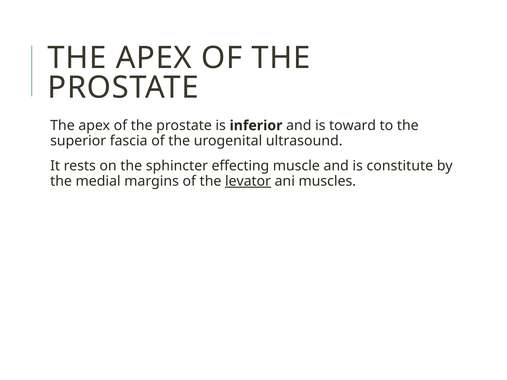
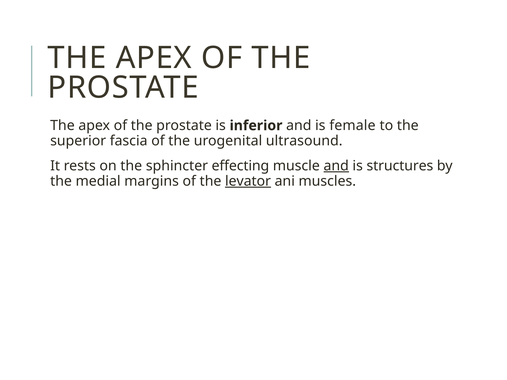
toward: toward -> female (352, 126)
and underline: none -> present (336, 166)
constitute: constitute -> structures (400, 166)
